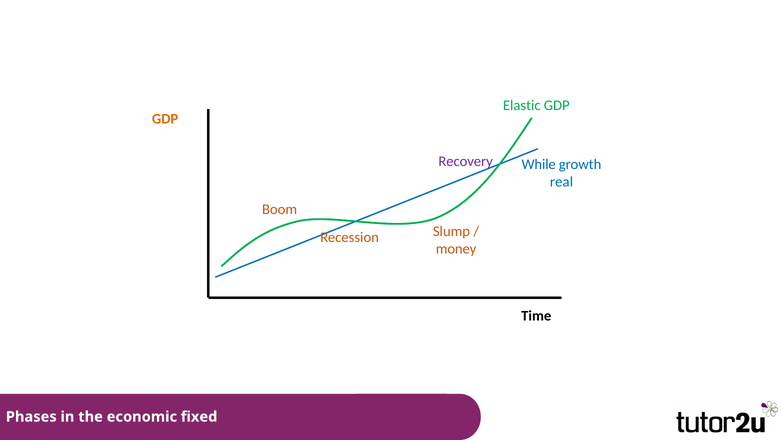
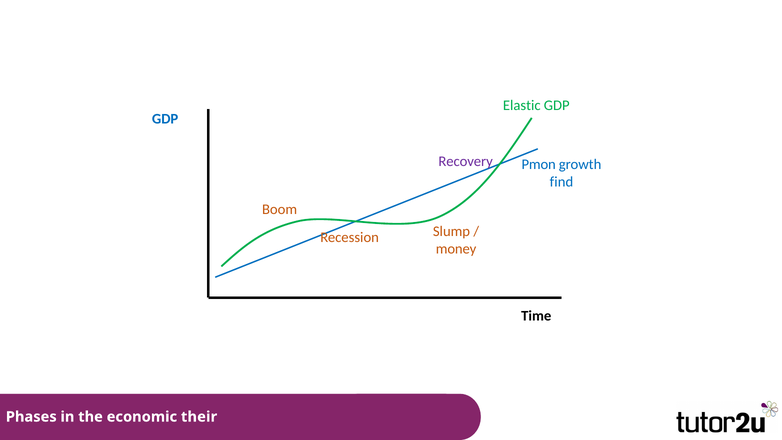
GDP colour: orange -> blue (165, 119)
While: While -> Pmon (539, 164)
real: real -> find (562, 182)
fixed: fixed -> their (199, 417)
